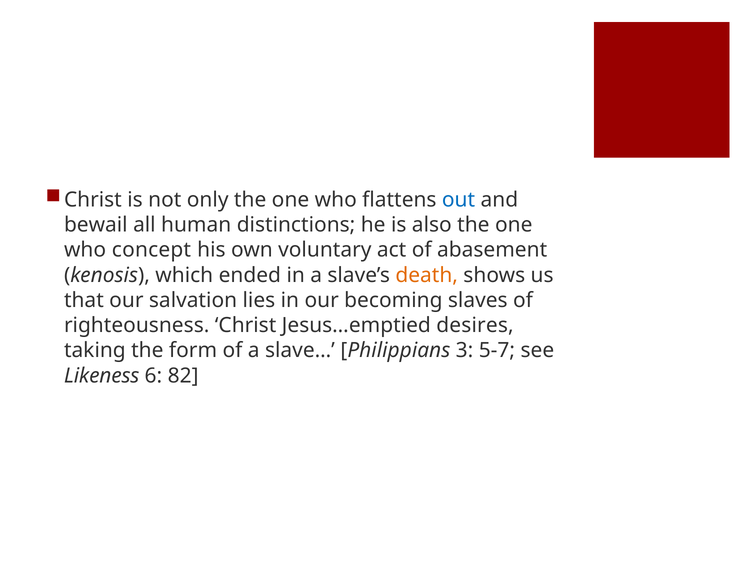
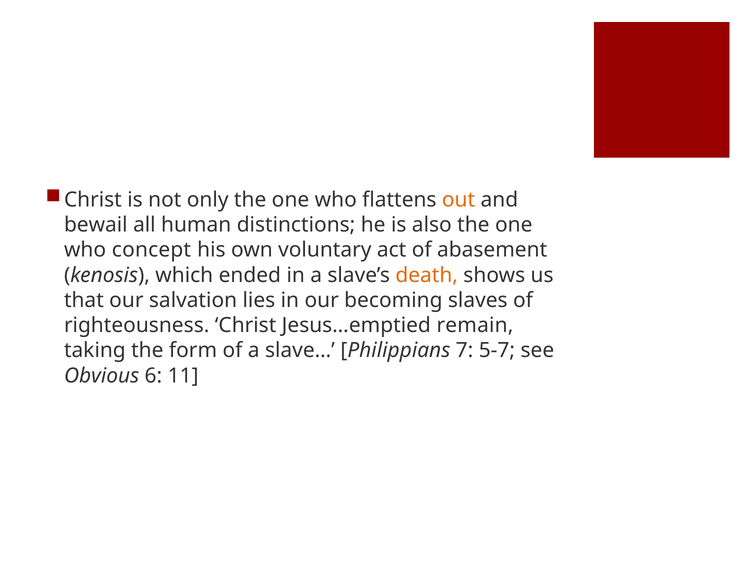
out colour: blue -> orange (459, 200)
desires: desires -> remain (475, 325)
3: 3 -> 7 (464, 350)
Likeness: Likeness -> Obvious (102, 376)
82: 82 -> 11 (183, 376)
